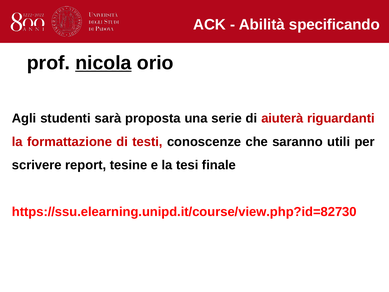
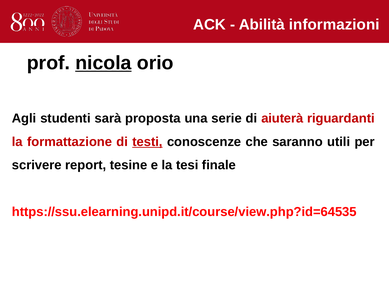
specificando: specificando -> informazioni (334, 25)
testi underline: none -> present (147, 142)
https://ssu.elearning.unipd.it/course/view.php?id=82730: https://ssu.elearning.unipd.it/course/view.php?id=82730 -> https://ssu.elearning.unipd.it/course/view.php?id=64535 (184, 212)
